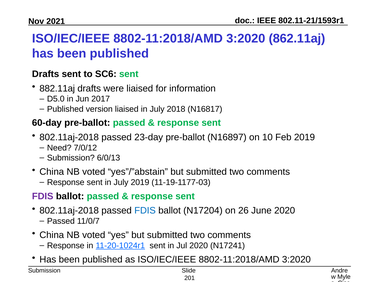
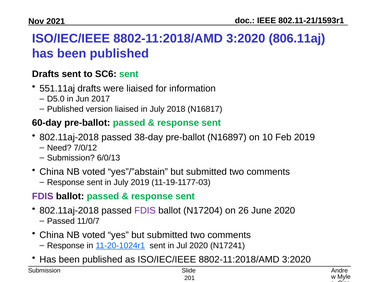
862.11aj: 862.11aj -> 806.11aj (297, 38)
882.11aj: 882.11aj -> 551.11aj (57, 88)
23-day: 23-day -> 38-day (149, 137)
FDIS colour: blue -> purple (145, 211)
